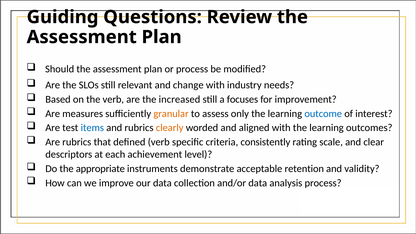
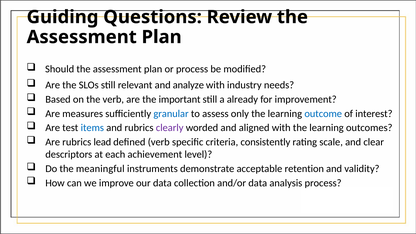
change: change -> analyze (188, 85)
increased: increased -> important (180, 99)
focuses: focuses -> already (242, 99)
granular colour: orange -> blue (171, 114)
clearly colour: orange -> purple (170, 128)
that: that -> lead (102, 142)
appropriate: appropriate -> meaningful (100, 169)
